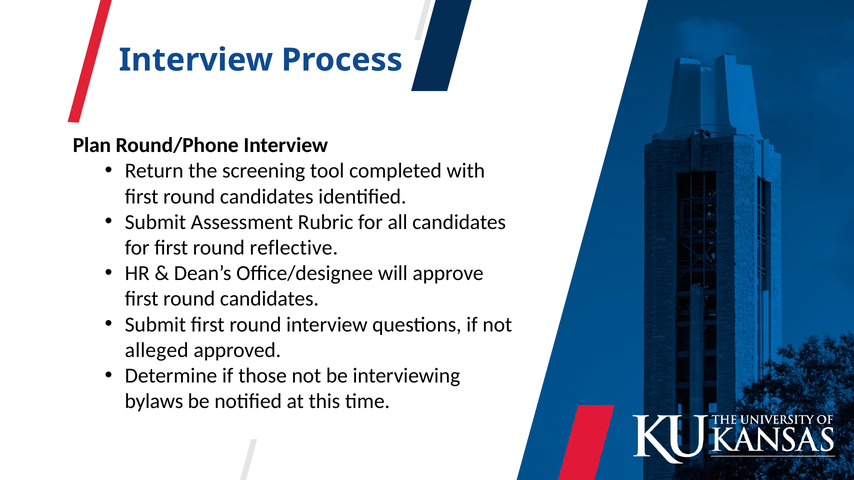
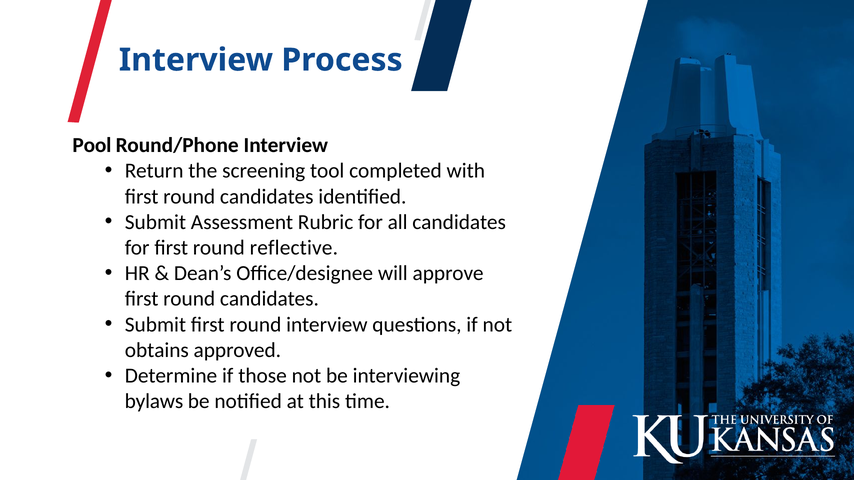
Plan: Plan -> Pool (92, 145)
alleged: alleged -> obtains (157, 350)
